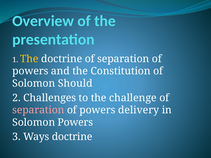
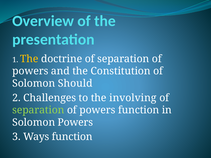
challenge: challenge -> involving (133, 98)
separation colour: pink -> light green (38, 110)
powers delivery: delivery -> function (139, 110)
Ways doctrine: doctrine -> function (72, 137)
